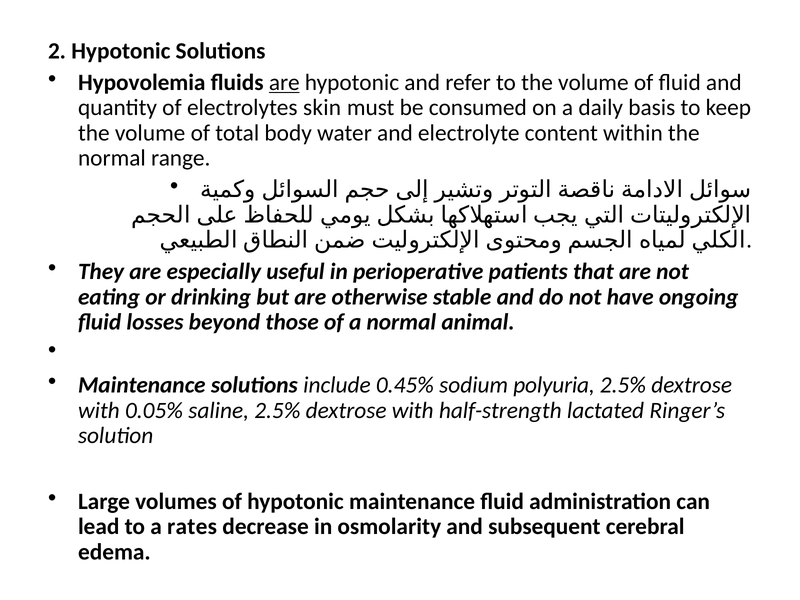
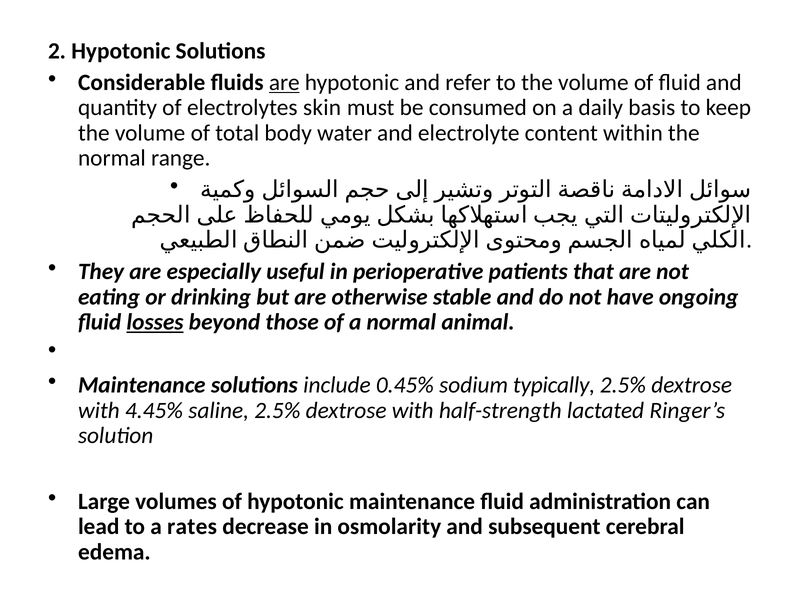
Hypovolemia: Hypovolemia -> Considerable (142, 82)
losses underline: none -> present (155, 322)
polyuria: polyuria -> typically (554, 385)
0.05%: 0.05% -> 4.45% (154, 410)
